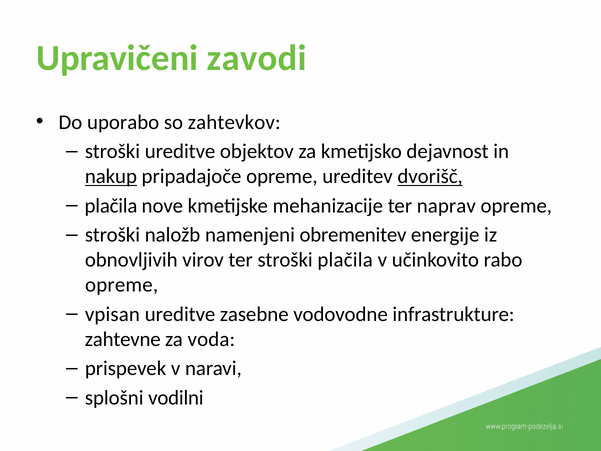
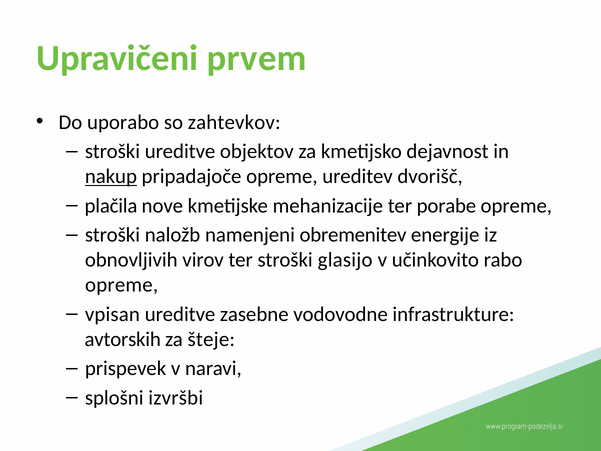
zavodi: zavodi -> prvem (257, 58)
dvorišč underline: present -> none (430, 176)
naprav: naprav -> porabe (446, 206)
stroški plačila: plačila -> glasijo (345, 260)
zahtevne: zahtevne -> avtorskih (123, 339)
voda: voda -> šteje (211, 339)
vodilni: vodilni -> izvršbi (176, 397)
